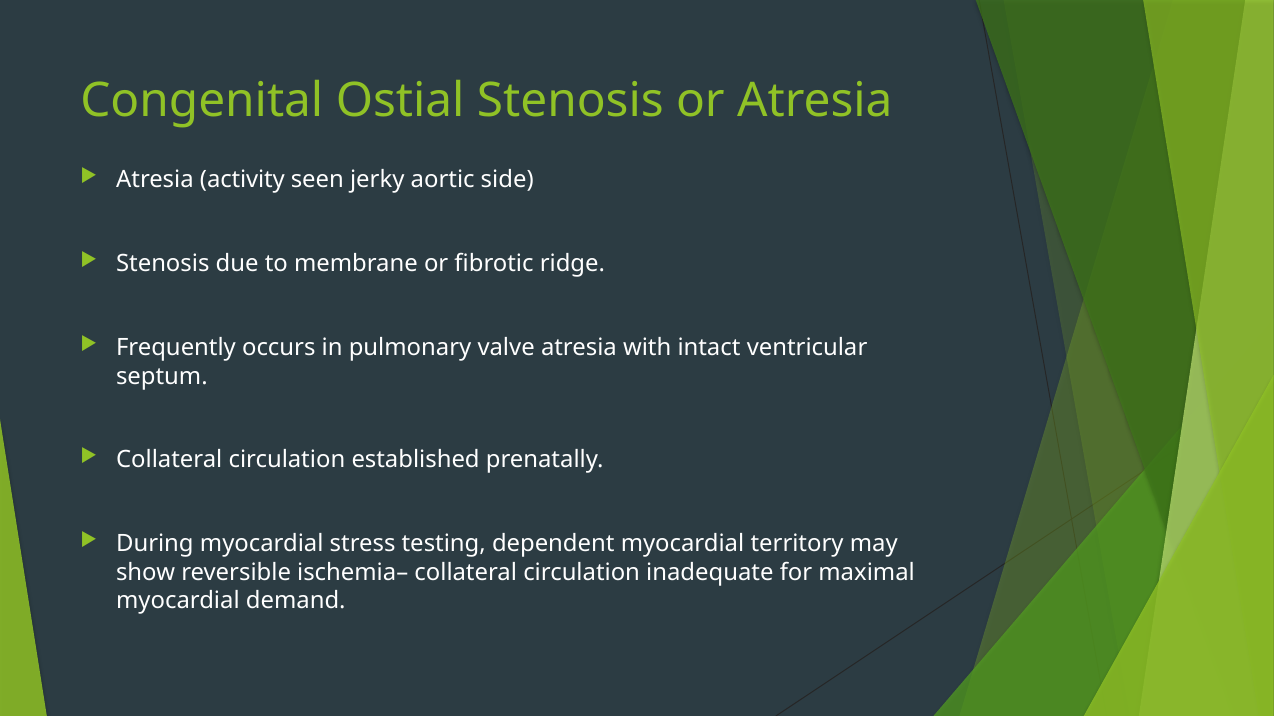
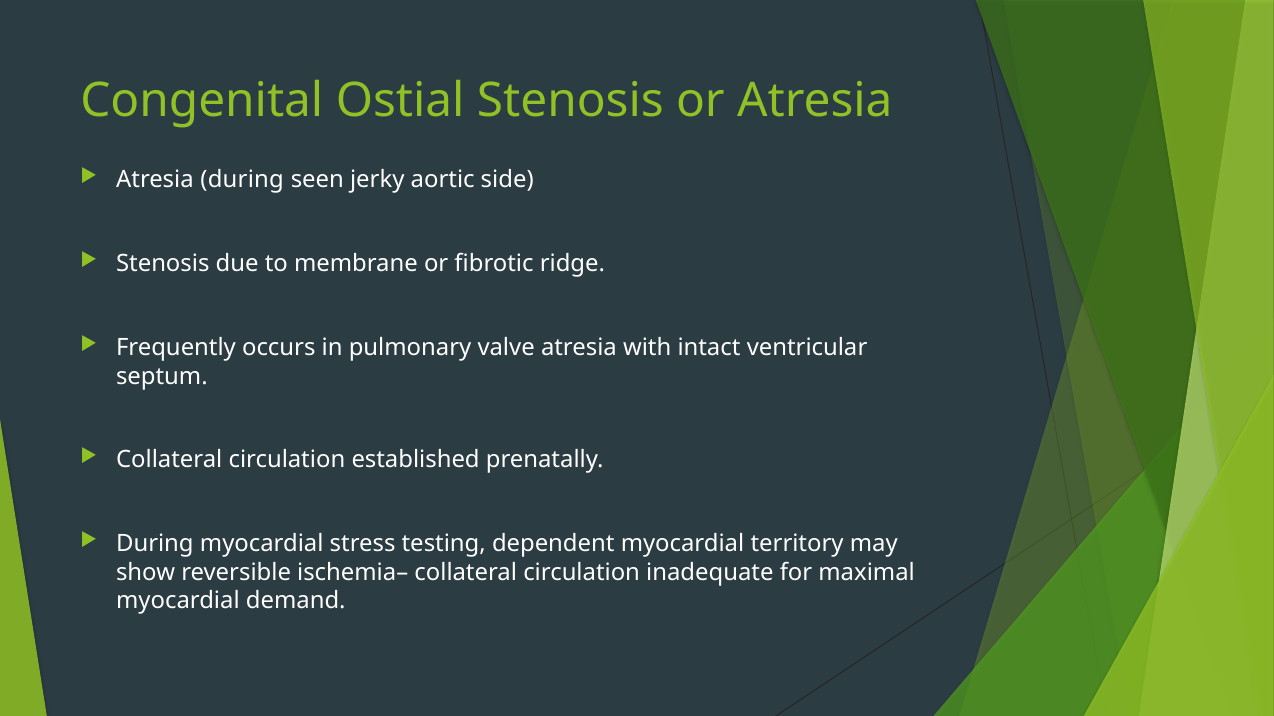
Atresia activity: activity -> during (242, 180)
